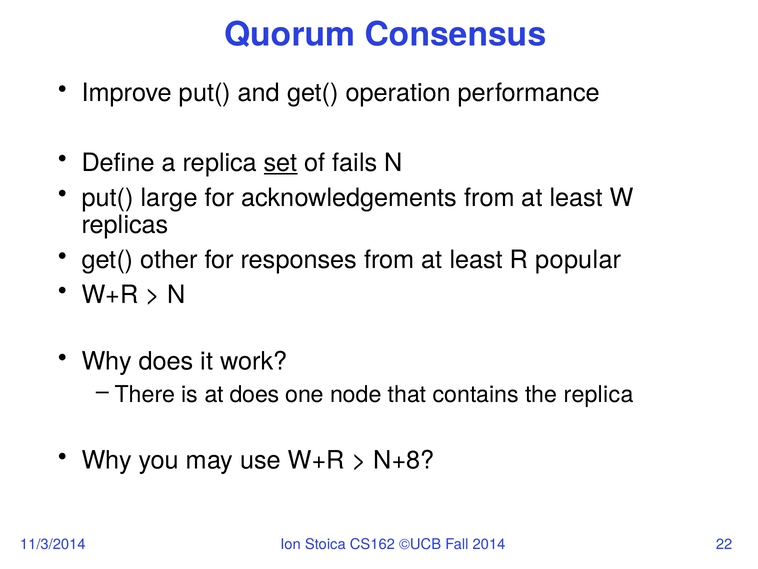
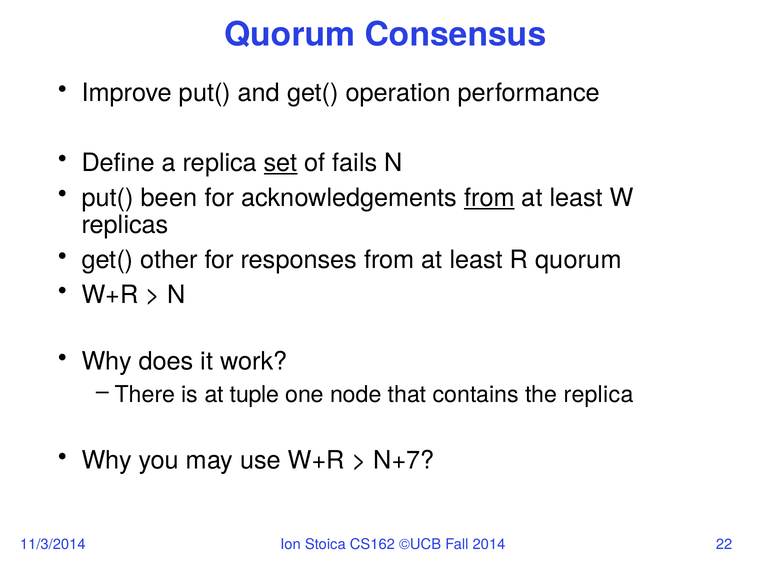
large: large -> been (169, 198)
from underline: none -> present (489, 198)
R popular: popular -> quorum (578, 260)
at does: does -> tuple (255, 394)
N+8: N+8 -> N+7 (404, 460)
